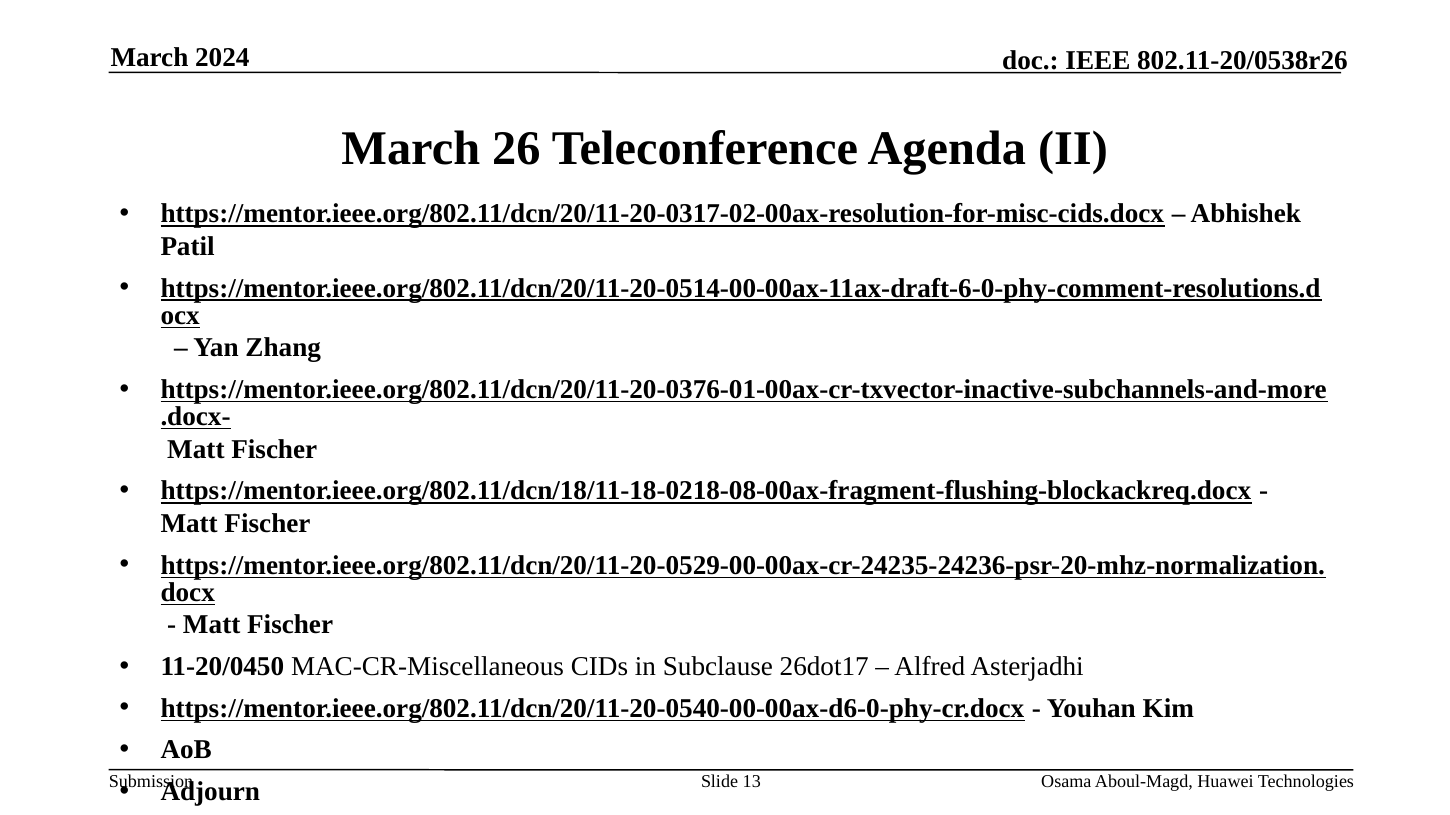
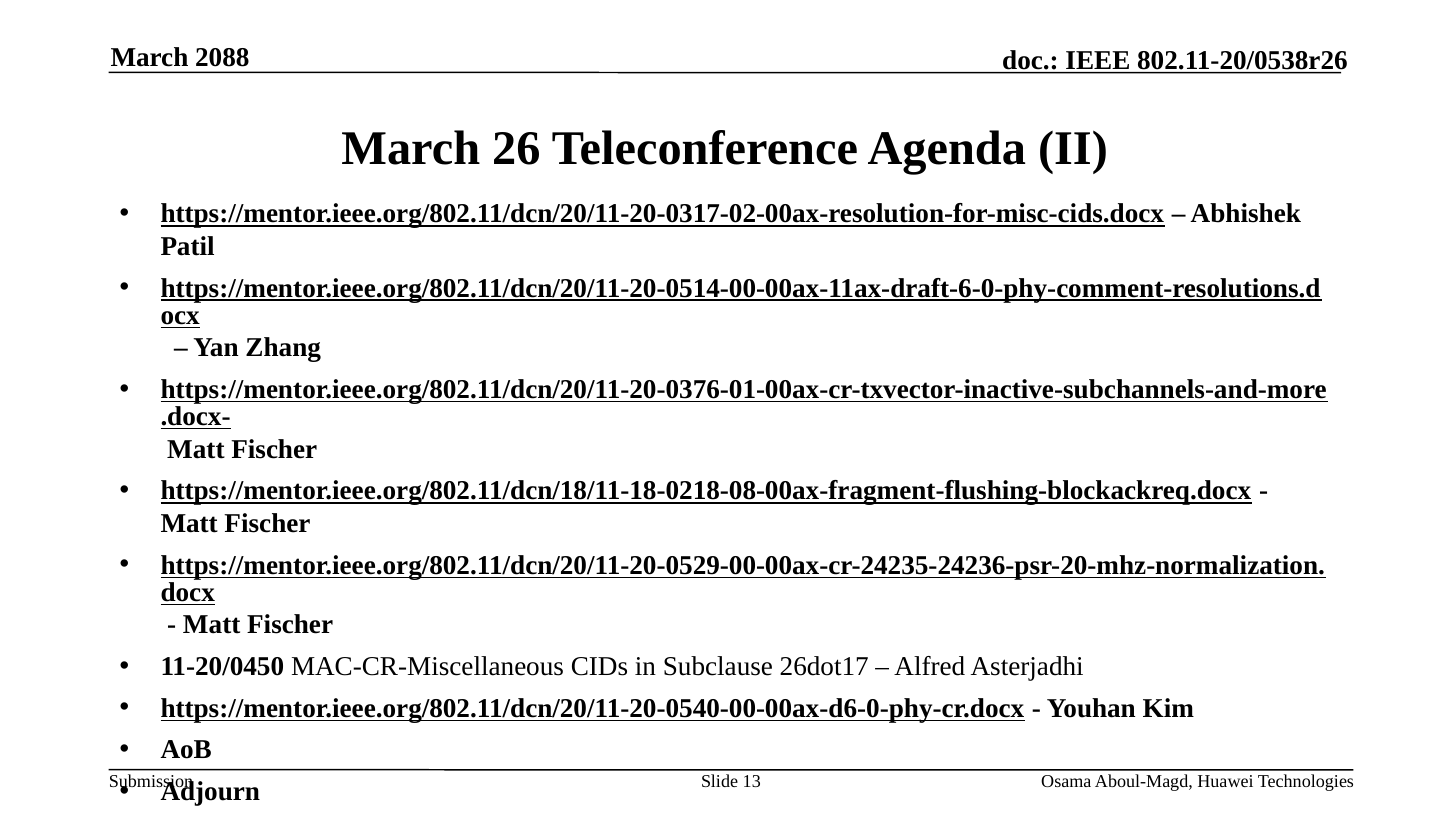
2024: 2024 -> 2088 (222, 58)
